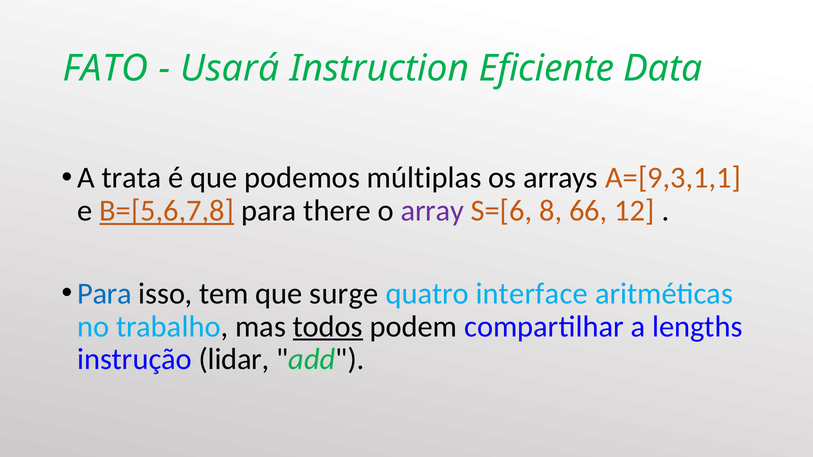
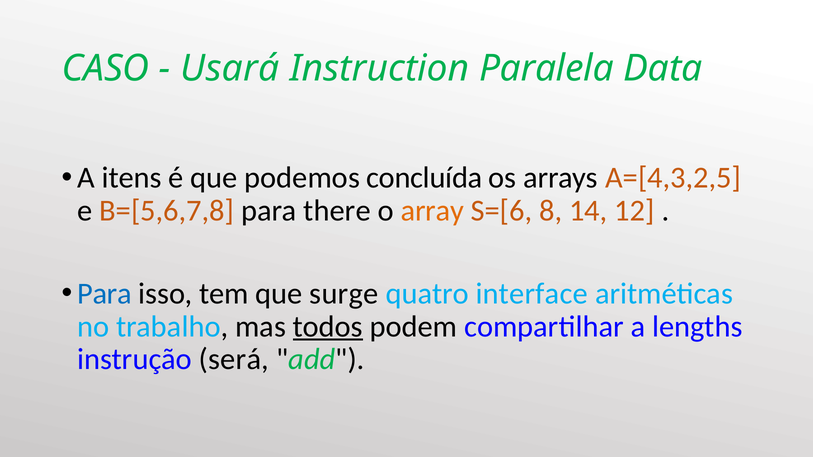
FATO: FATO -> CASO (106, 68)
Eficiente: Eficiente -> Paralela (546, 68)
trata: trata -> itens (132, 178)
múltiplas: múltiplas -> concluída (424, 178)
A=[9,3,1,1: A=[9,3,1,1 -> A=[4,3,2,5 (673, 178)
B=[5,6,7,8 underline: present -> none (167, 211)
array colour: purple -> orange (432, 211)
66: 66 -> 14 (588, 211)
lidar: lidar -> será (234, 360)
